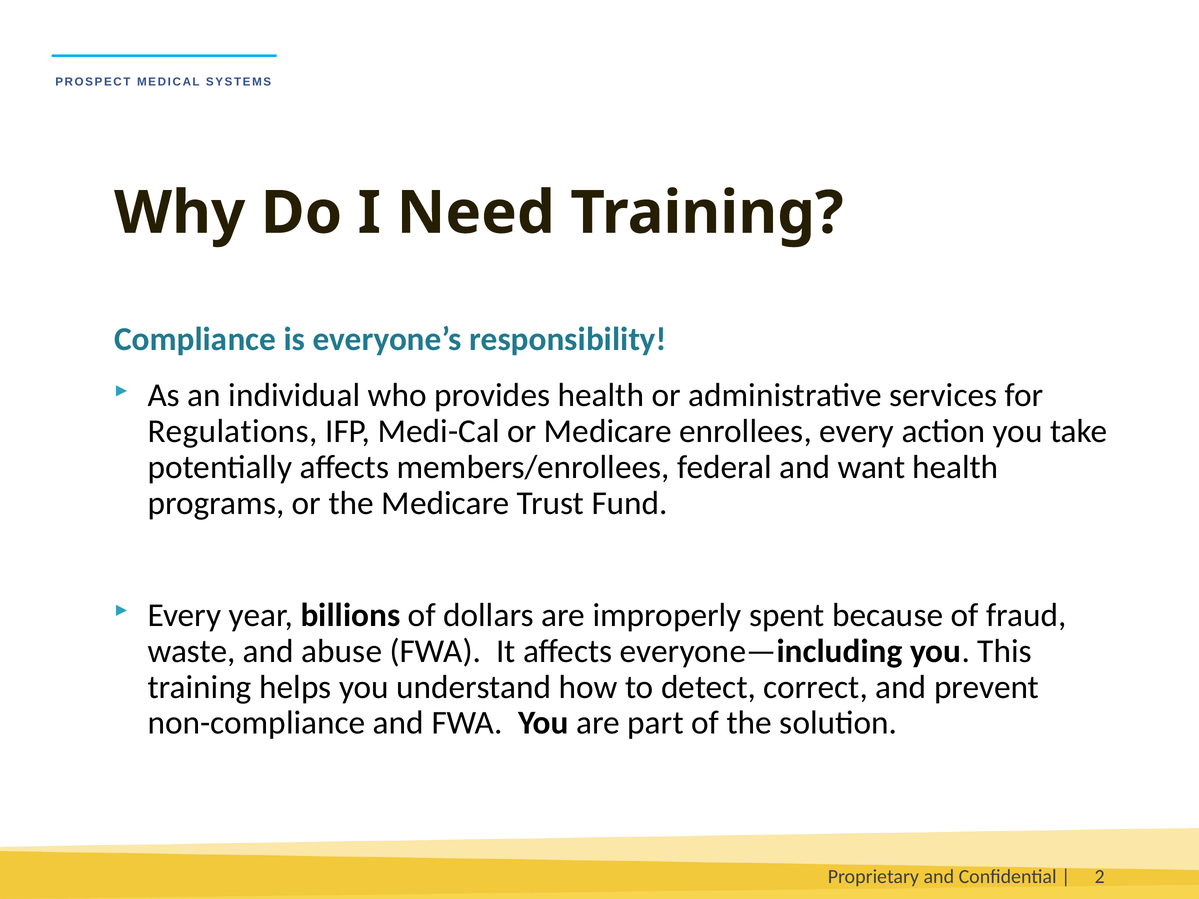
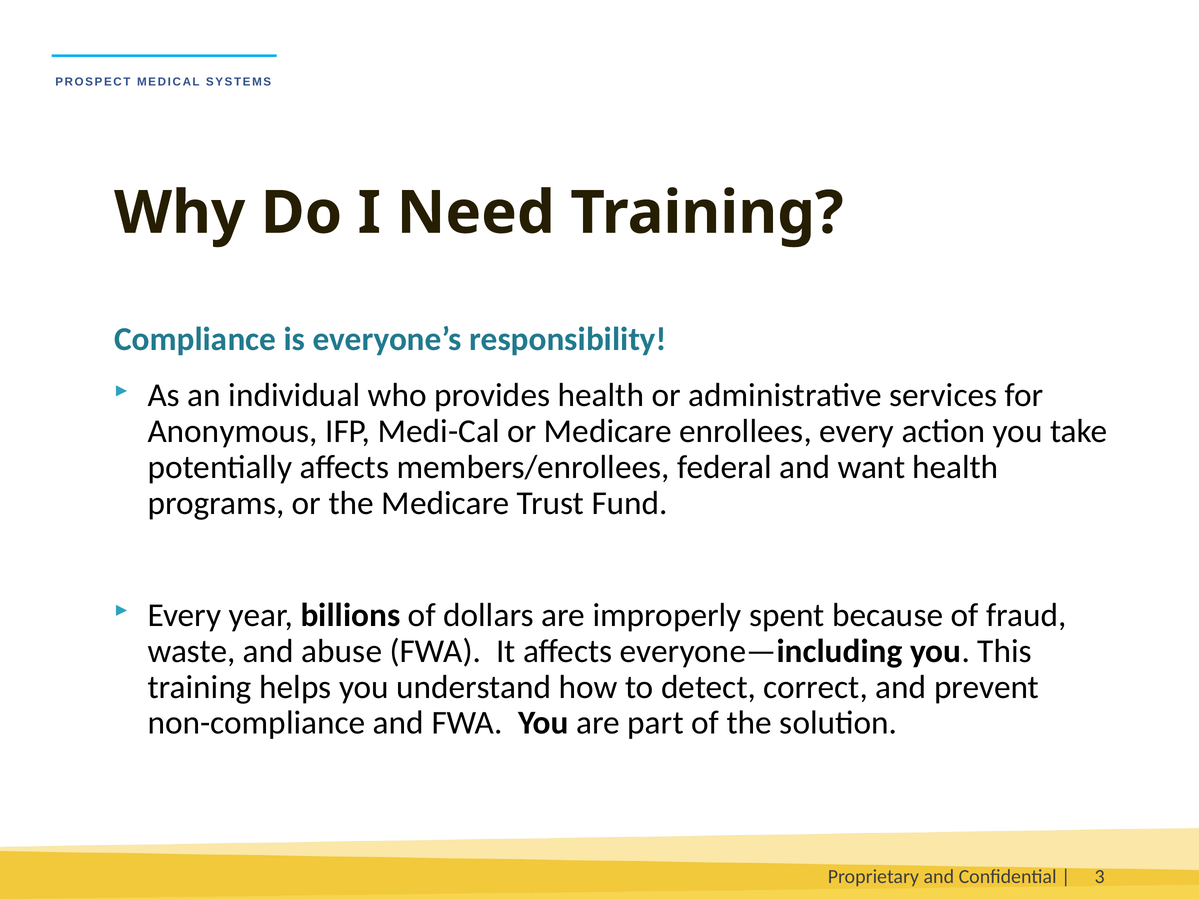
Regulations: Regulations -> Anonymous (233, 431)
2: 2 -> 3 (1100, 877)
